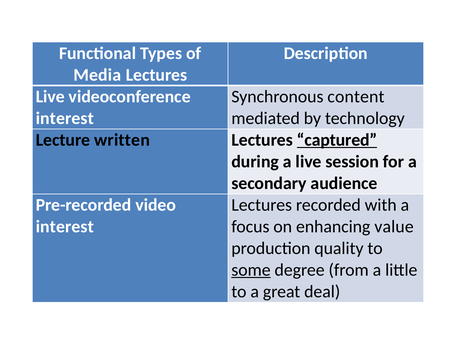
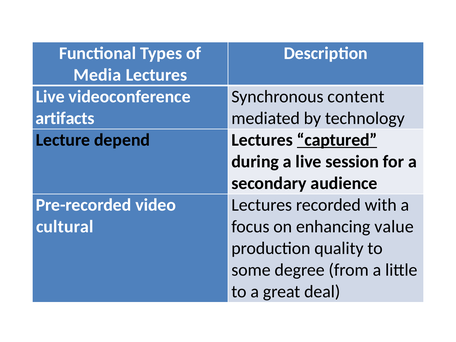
interest: interest -> artifacts (65, 118)
written: written -> depend (122, 140)
interest: interest -> cultural (65, 227)
some underline: present -> none (251, 270)
